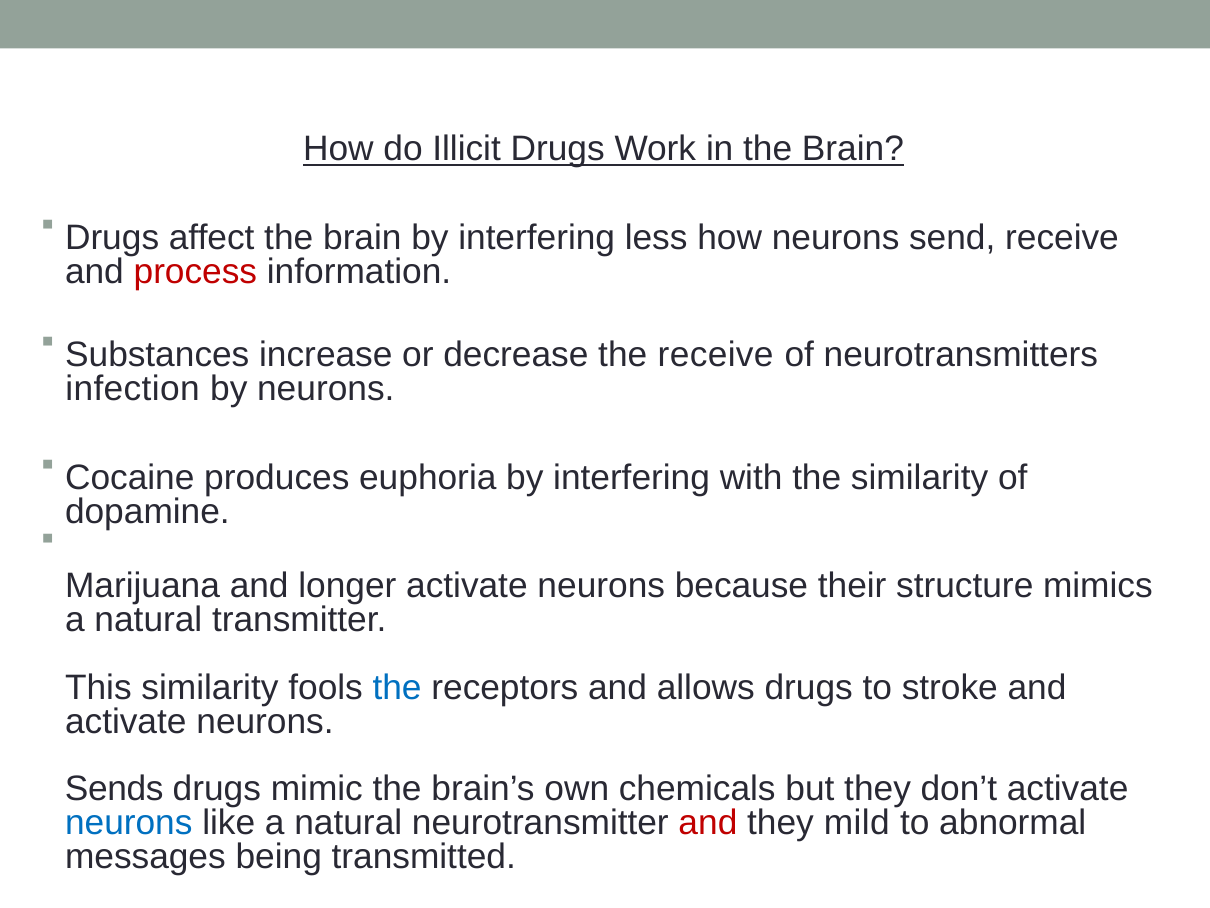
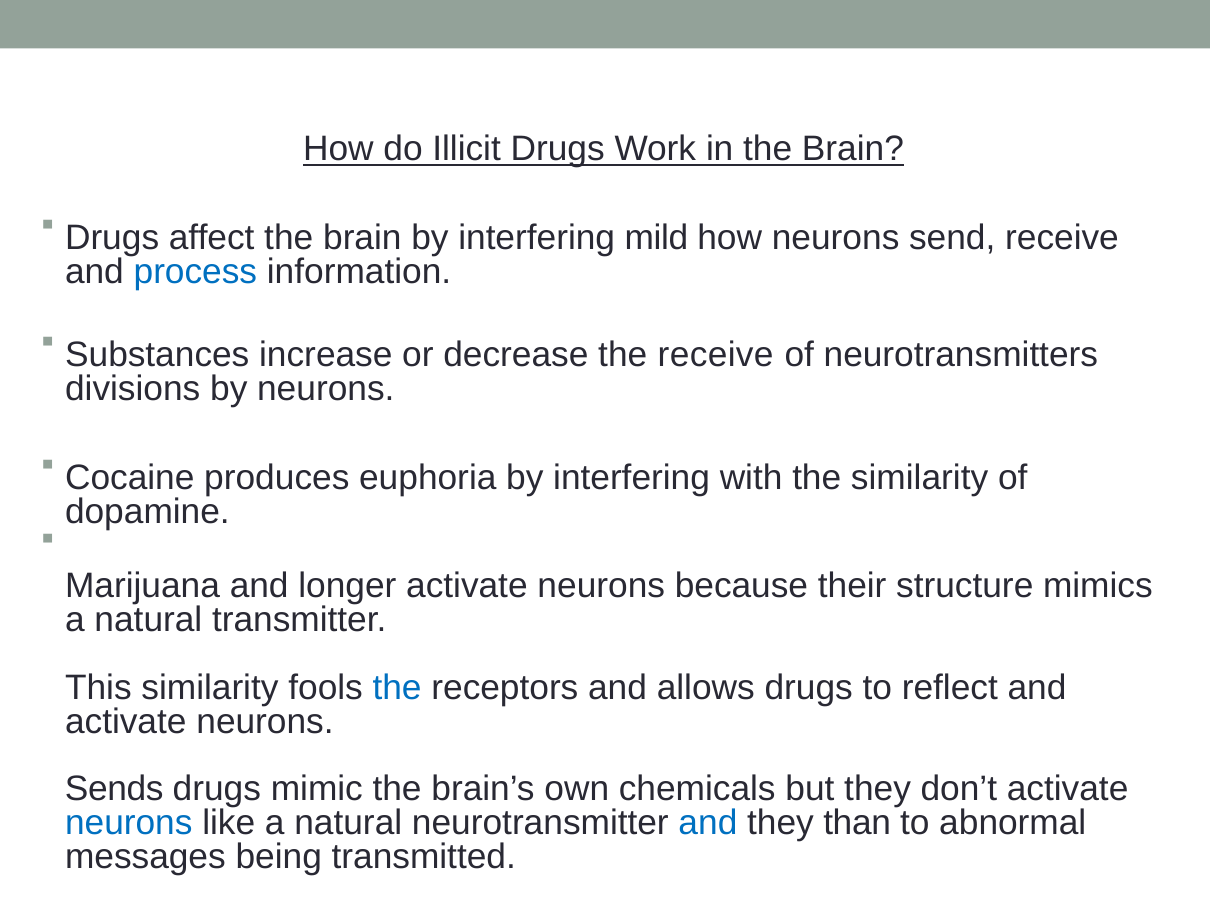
less: less -> mild (656, 238)
process colour: red -> blue (195, 272)
infection: infection -> divisions (133, 389)
stroke: stroke -> reflect (950, 687)
and colour: red -> blue (708, 823)
mild: mild -> than (857, 823)
